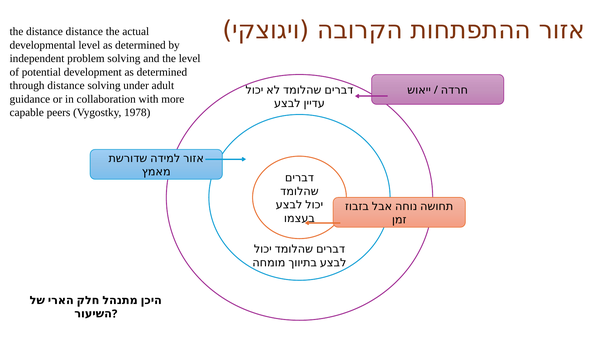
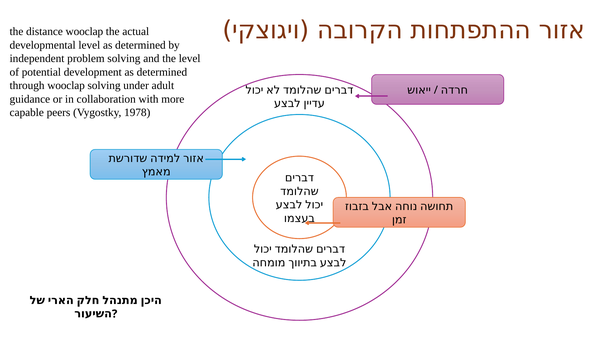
distance distance: distance -> wooclap (84, 32)
through distance: distance -> wooclap (66, 85)
